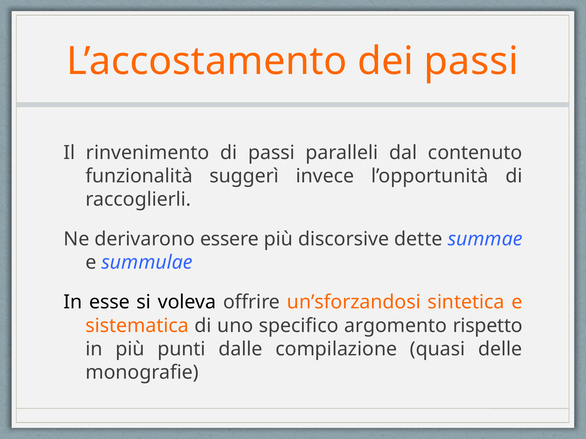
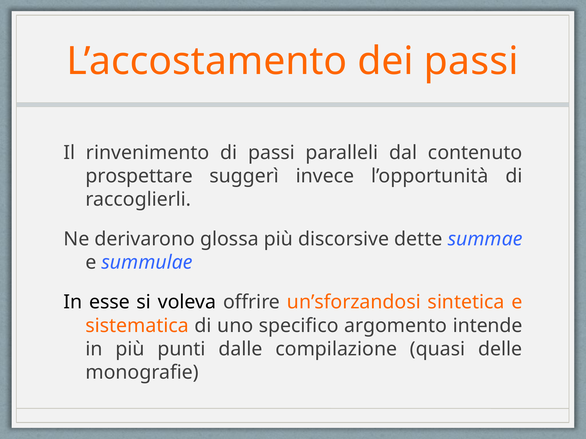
funzionalità: funzionalità -> prospettare (139, 176)
essere: essere -> glossa (229, 239)
rispetto: rispetto -> intende (488, 326)
